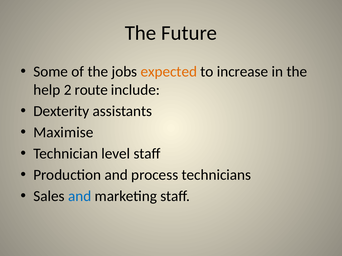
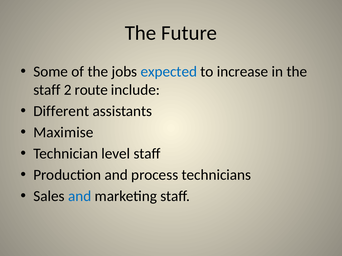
expected colour: orange -> blue (169, 72)
help: help -> staff (47, 90)
Dexterity: Dexterity -> Different (61, 111)
